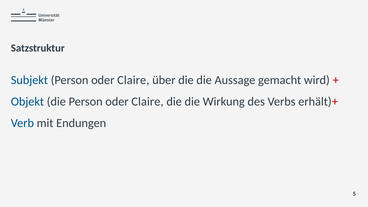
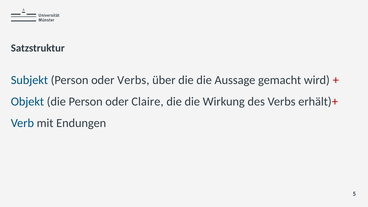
Subjekt Person oder Claire: Claire -> Verbs (133, 80)
